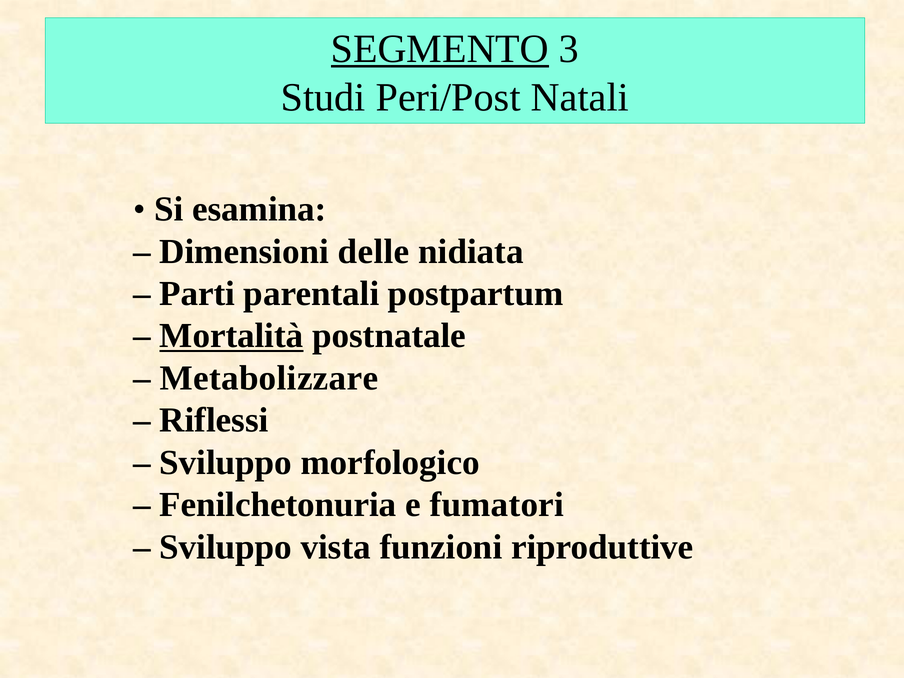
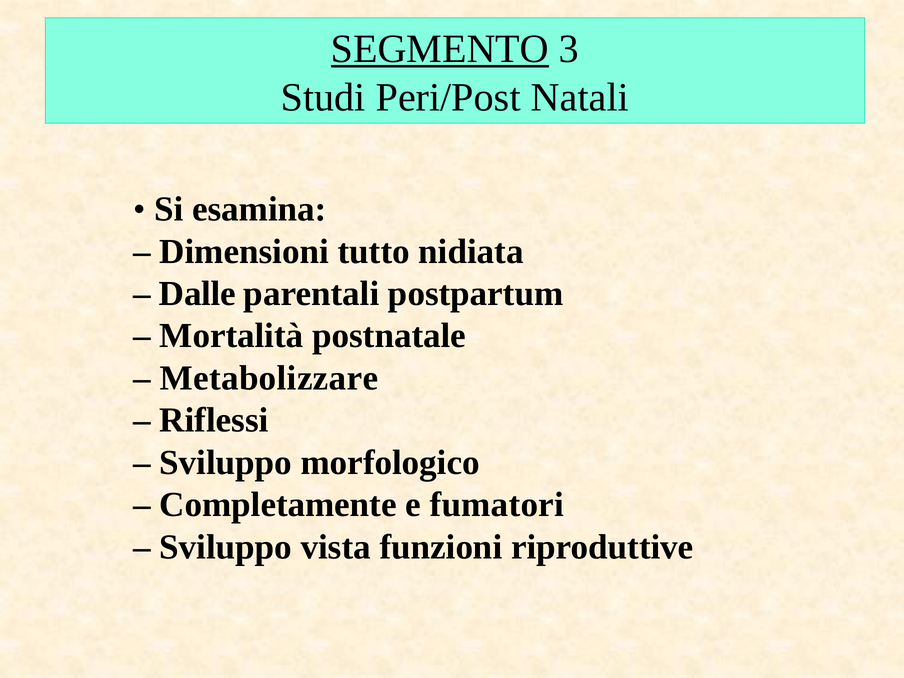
delle: delle -> tutto (374, 251)
Parti: Parti -> Dalle (197, 294)
Mortalità underline: present -> none (231, 336)
Fenilchetonuria: Fenilchetonuria -> Completamente (278, 505)
